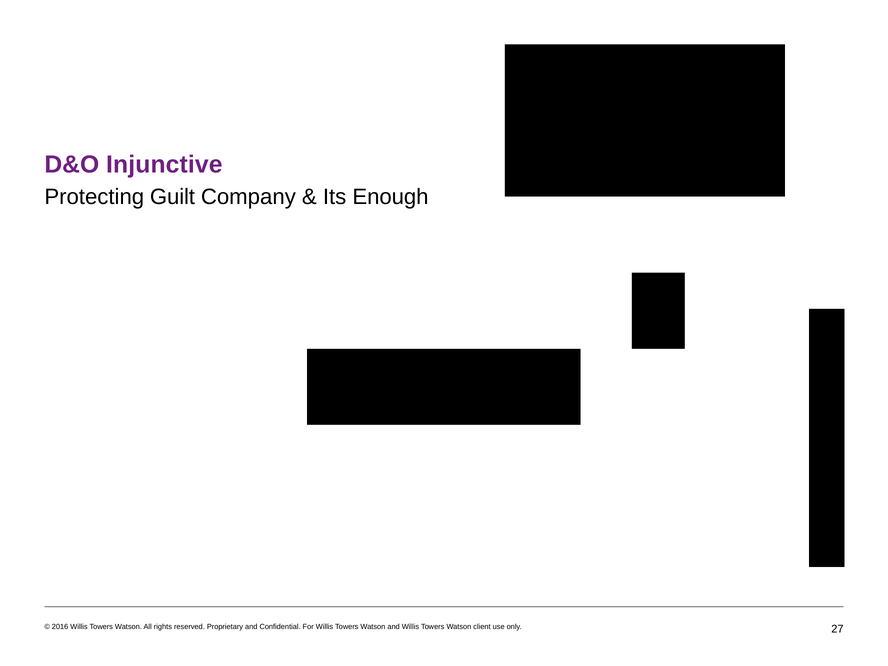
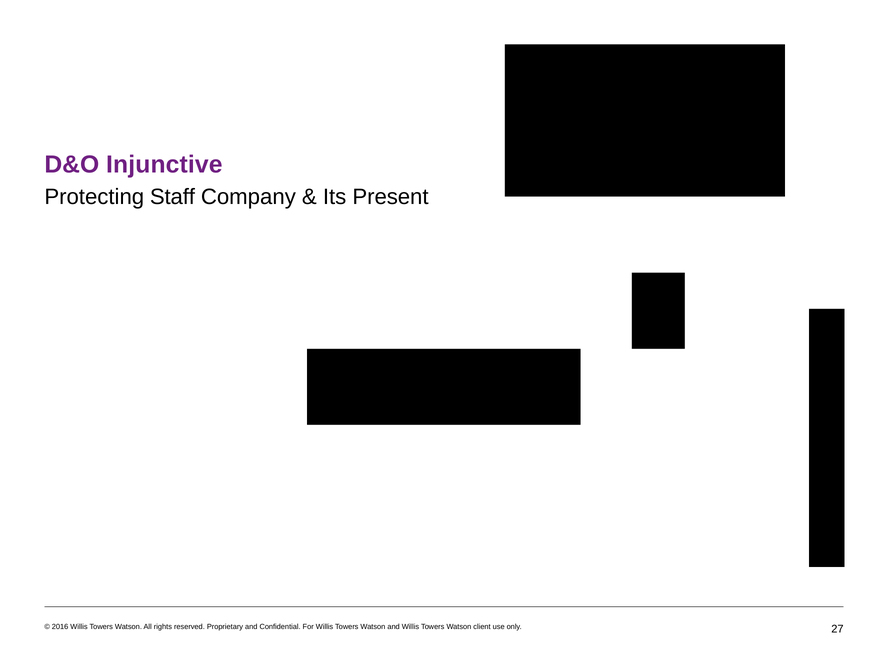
Guilt: Guilt -> Staff (172, 197)
Enough: Enough -> Present (391, 197)
